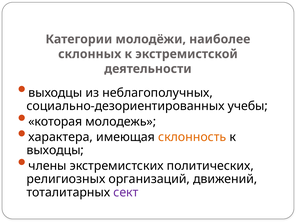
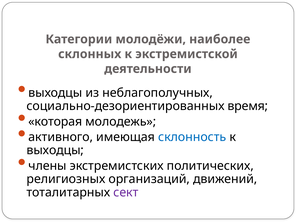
учебы: учебы -> время (248, 106)
характера: характера -> активного (61, 137)
склонность colour: orange -> blue (192, 137)
